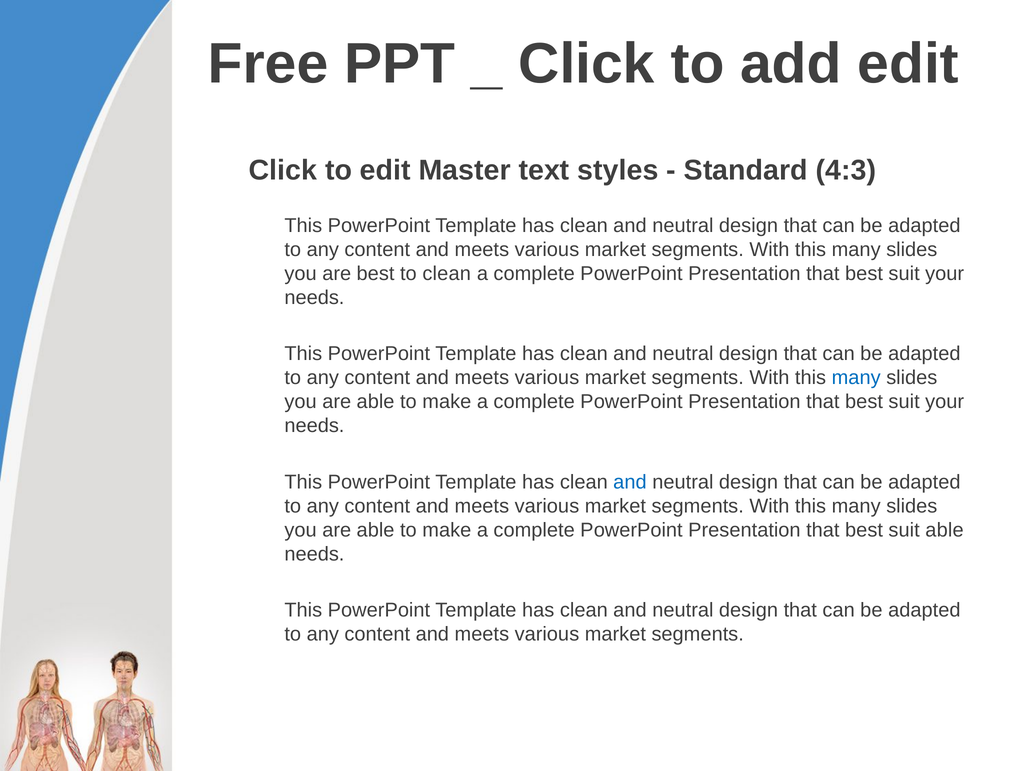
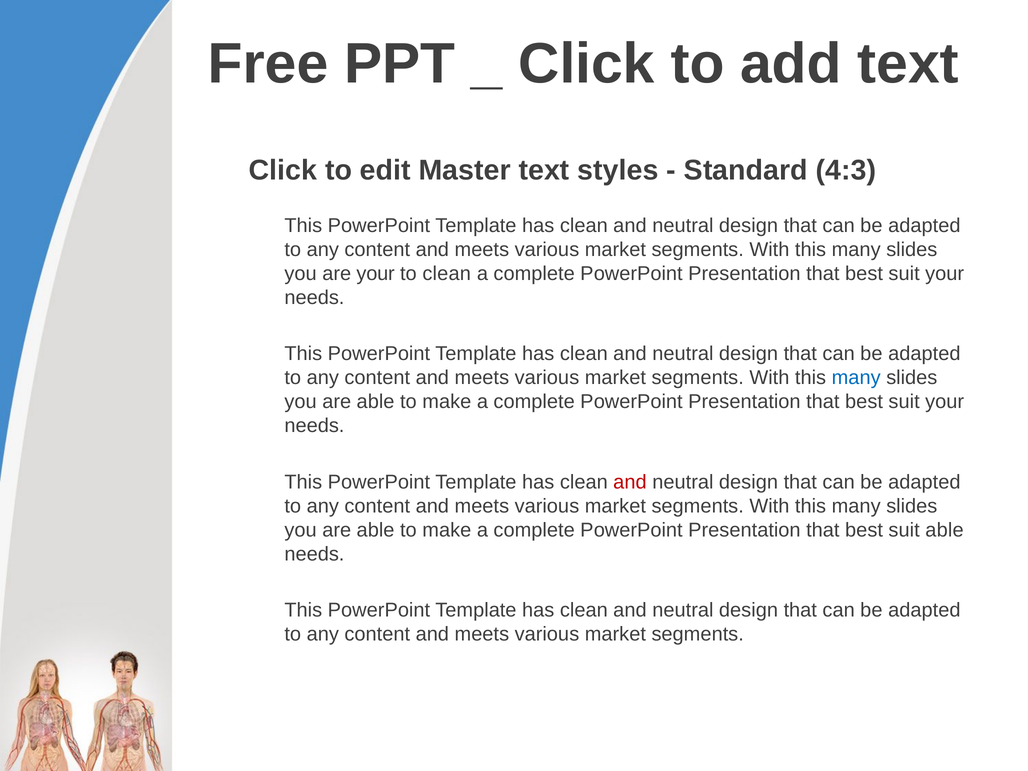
add edit: edit -> text (908, 64)
are best: best -> your (376, 274)
and colour: blue -> red (630, 482)
